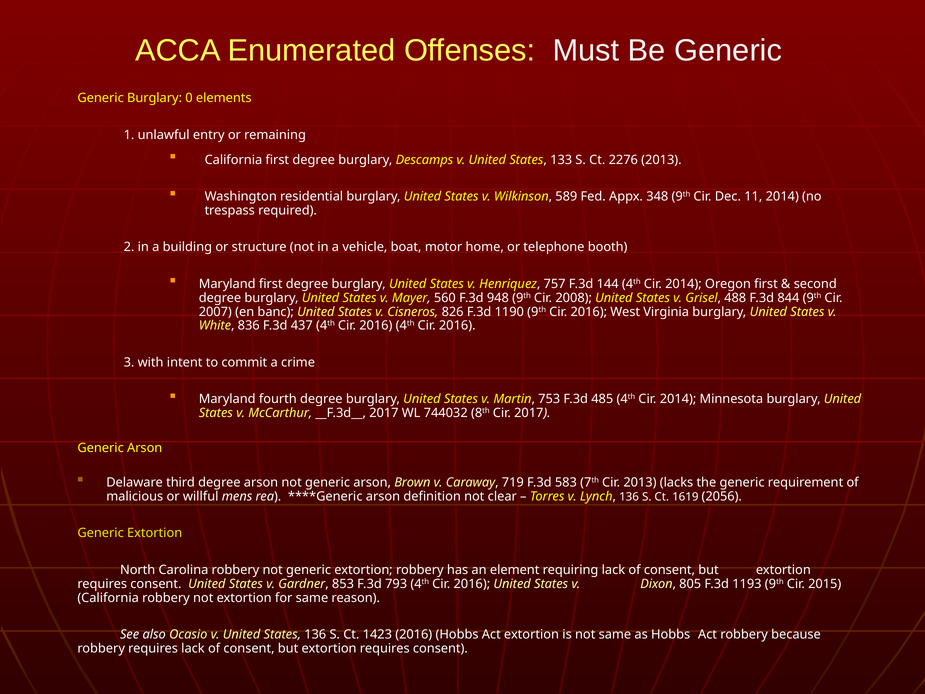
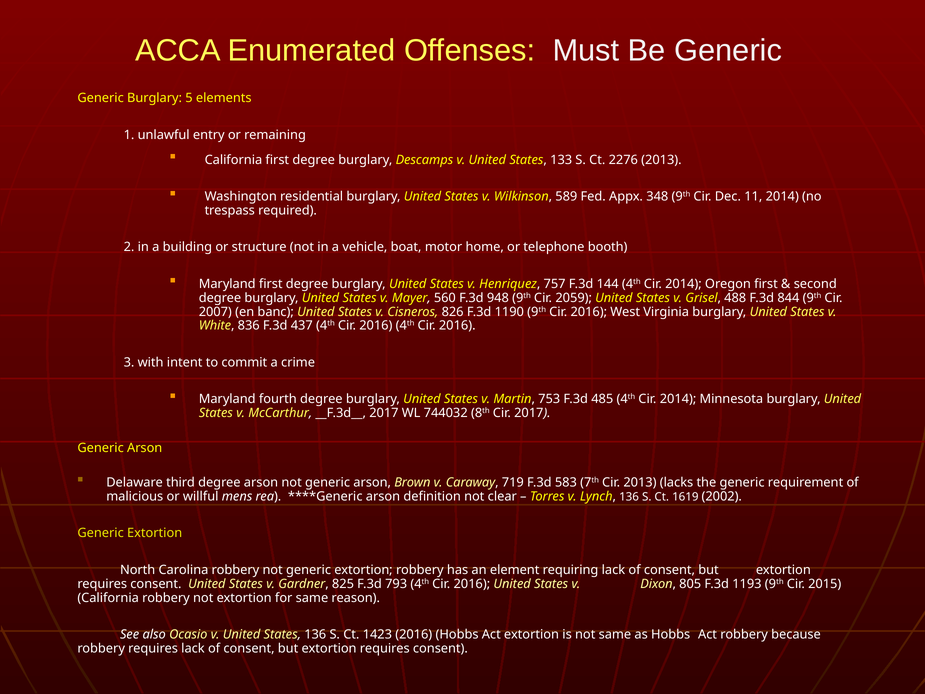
0: 0 -> 5 (189, 98)
2008: 2008 -> 2059 (574, 298)
2056: 2056 -> 2002 (722, 496)
853: 853 -> 825 (343, 584)
